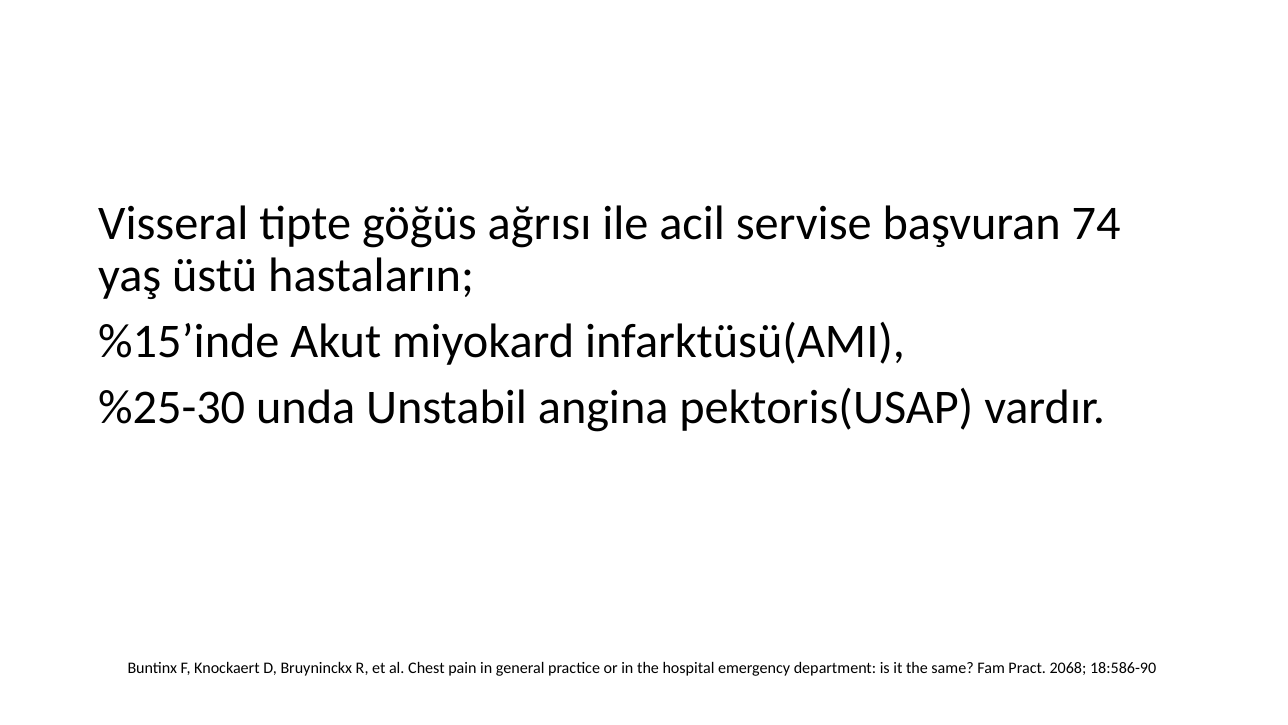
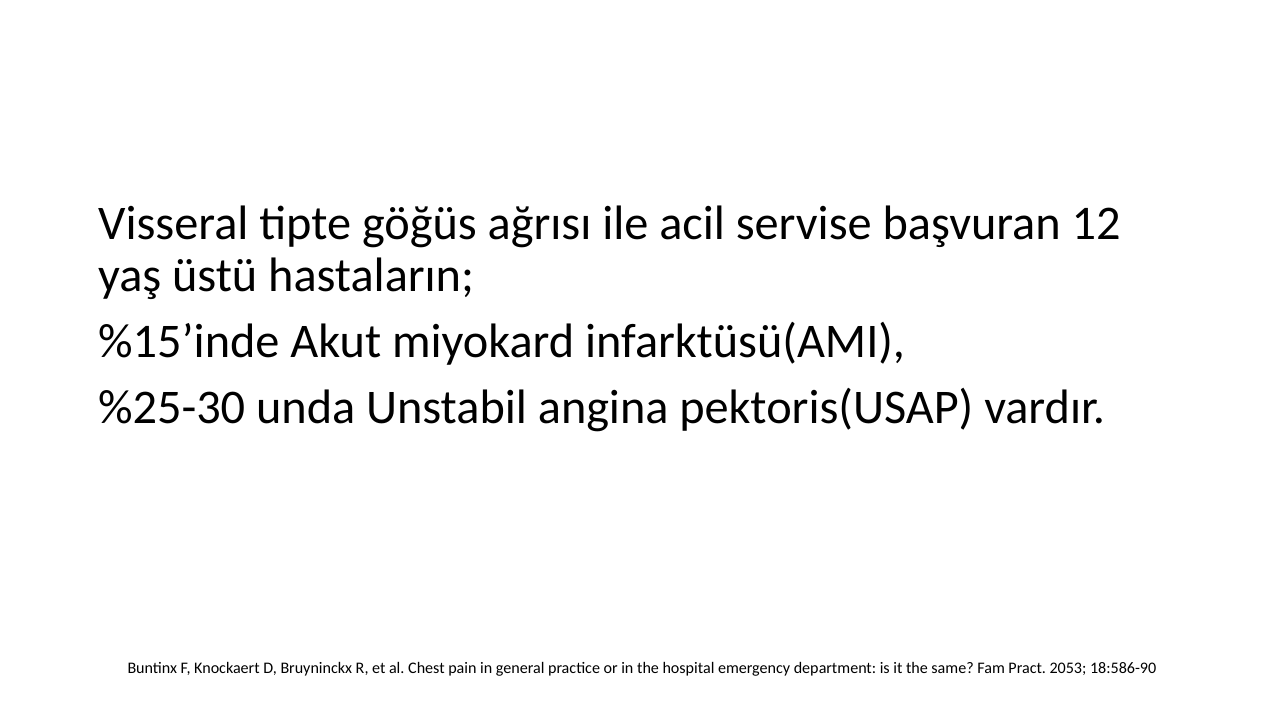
74: 74 -> 12 (1096, 223)
2068: 2068 -> 2053 (1068, 668)
